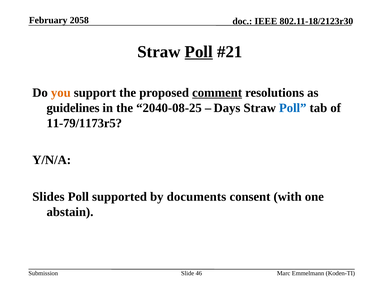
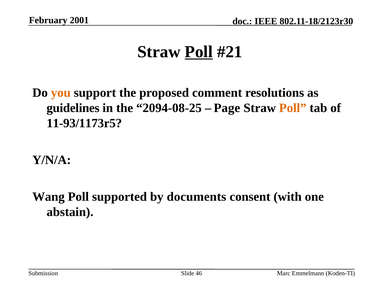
2058: 2058 -> 2001 (79, 20)
comment underline: present -> none (217, 93)
2040-08-25: 2040-08-25 -> 2094-08-25 (169, 108)
Days: Days -> Page (227, 108)
Poll colour: blue -> orange (293, 108)
11-79/1173r5: 11-79/1173r5 -> 11-93/1173r5 (84, 123)
Slides: Slides -> Wang (49, 197)
